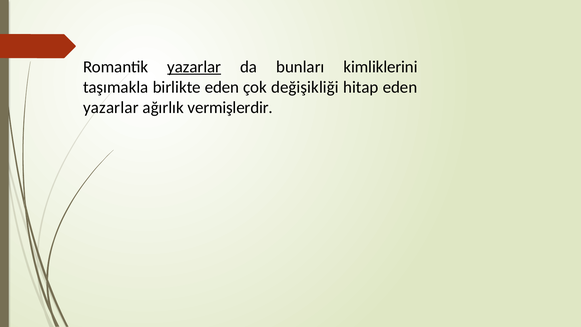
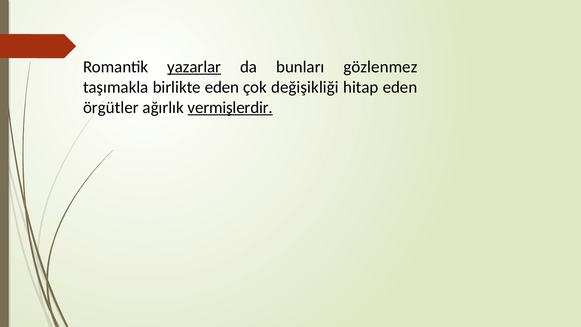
kimliklerini: kimliklerini -> gözlenmez (381, 67)
yazarlar: yazarlar -> örgütler (111, 107)
vermişlerdir underline: none -> present (230, 107)
